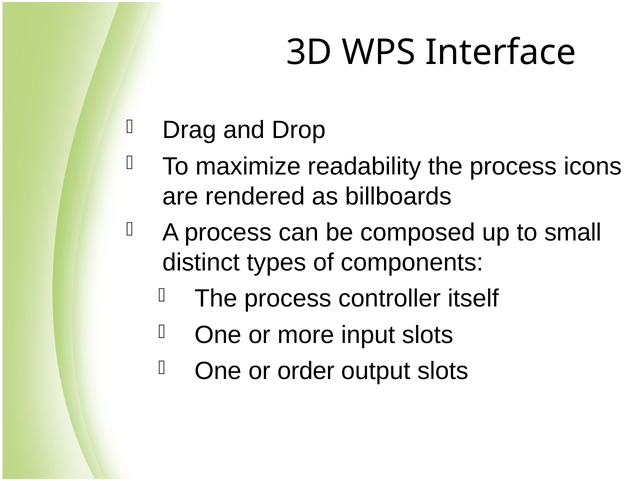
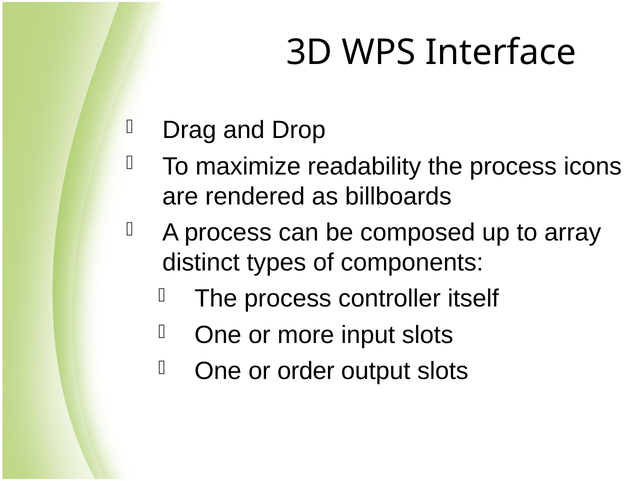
small: small -> array (573, 233)
